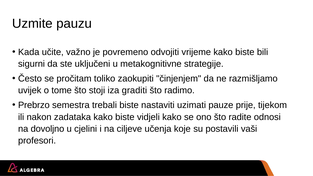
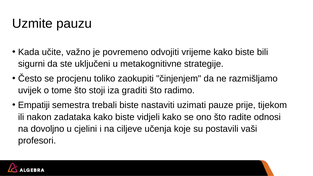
pročitam: pročitam -> procjenu (74, 79)
Prebrzo: Prebrzo -> Empatiji (34, 105)
